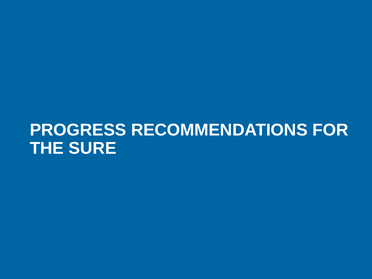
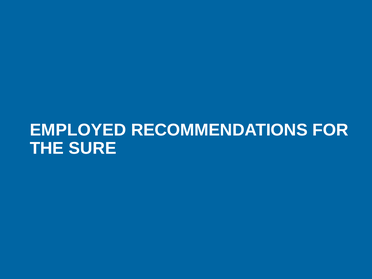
PROGRESS: PROGRESS -> EMPLOYED (78, 130)
